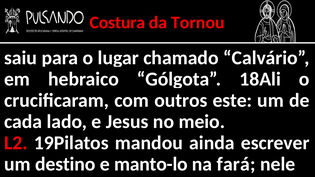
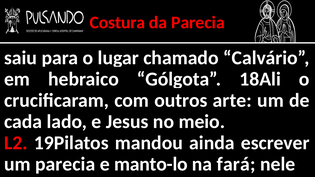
da Tornou: Tornou -> Parecia (198, 23)
este: este -> arte (232, 100)
um destino: destino -> parecia (65, 164)
